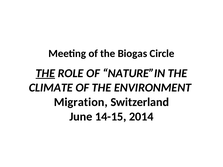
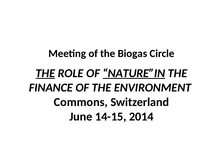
NATURE”IN underline: none -> present (134, 73)
CLIMATE: CLIMATE -> FINANCE (51, 88)
Migration: Migration -> Commons (81, 102)
